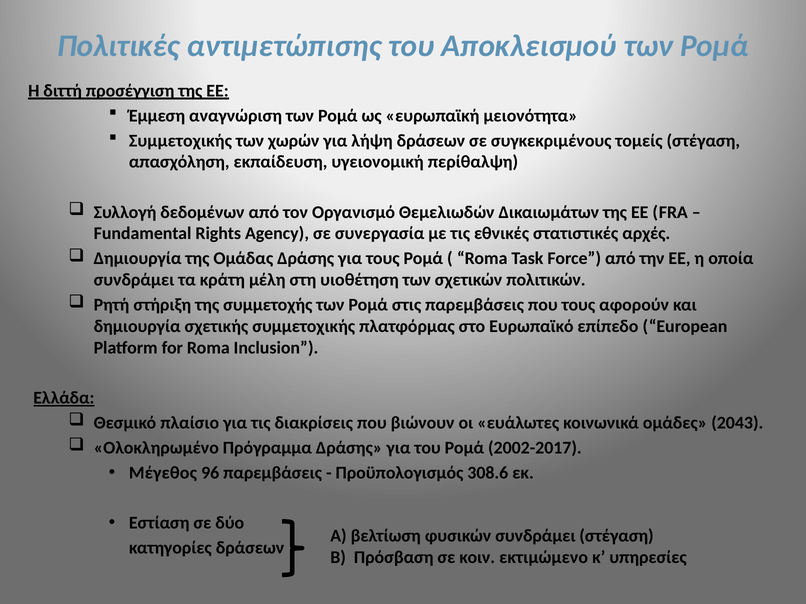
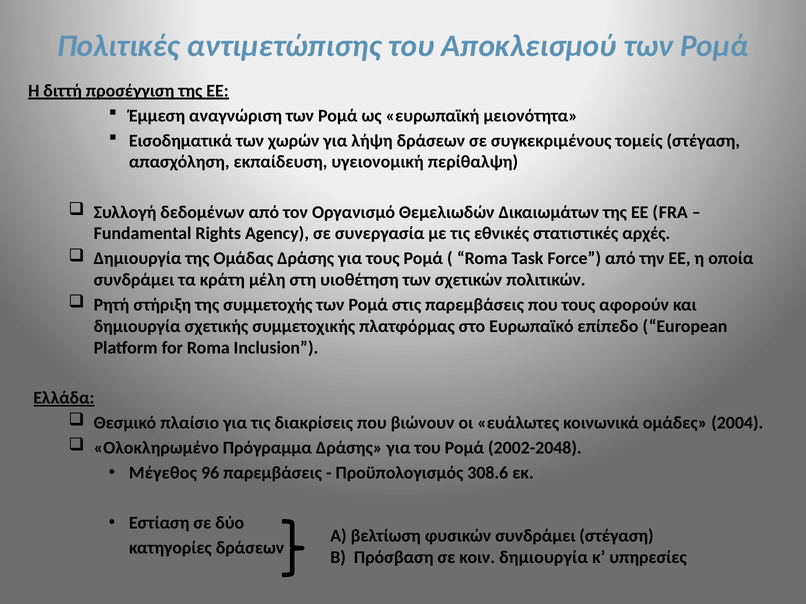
Συμμετοχικής: Συμμετοχικής -> Εισοδηματικά (181, 141)
2043: 2043 -> 2004 (737, 423)
2002-2017: 2002-2017 -> 2002-2048 (535, 448)
κοιν εκτιμώμενο: εκτιμώμενο -> δημιουργία (544, 558)
